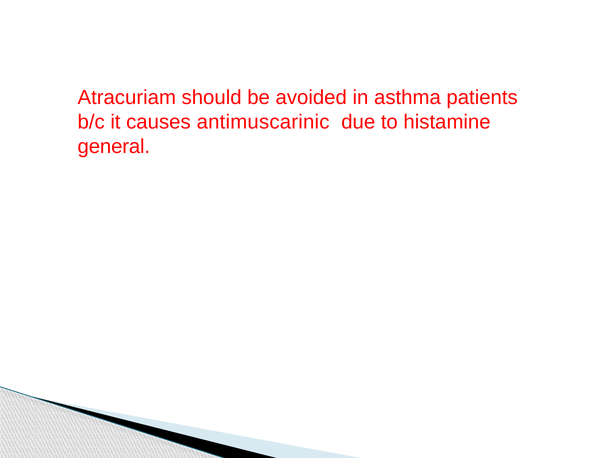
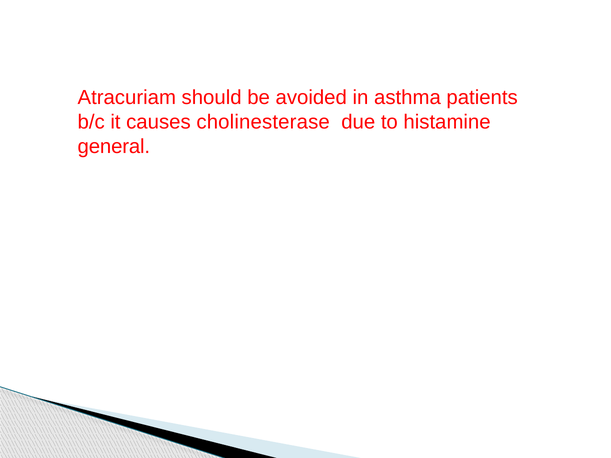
antimuscarinic: antimuscarinic -> cholinesterase (263, 122)
